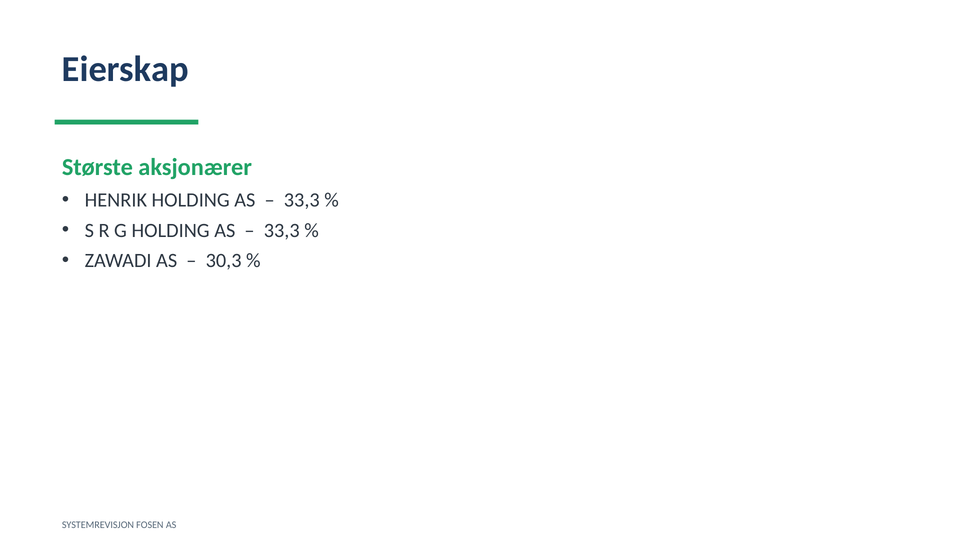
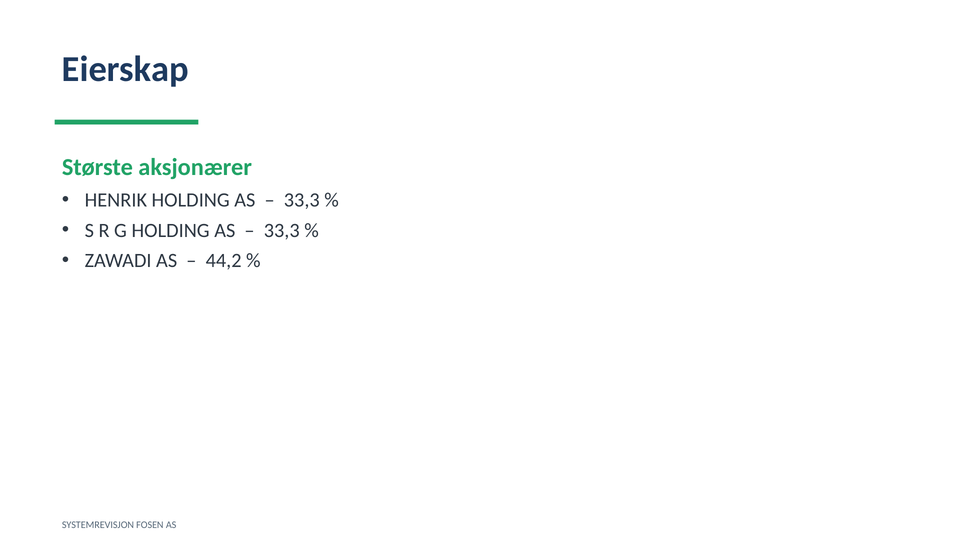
30,3: 30,3 -> 44,2 (224, 261)
